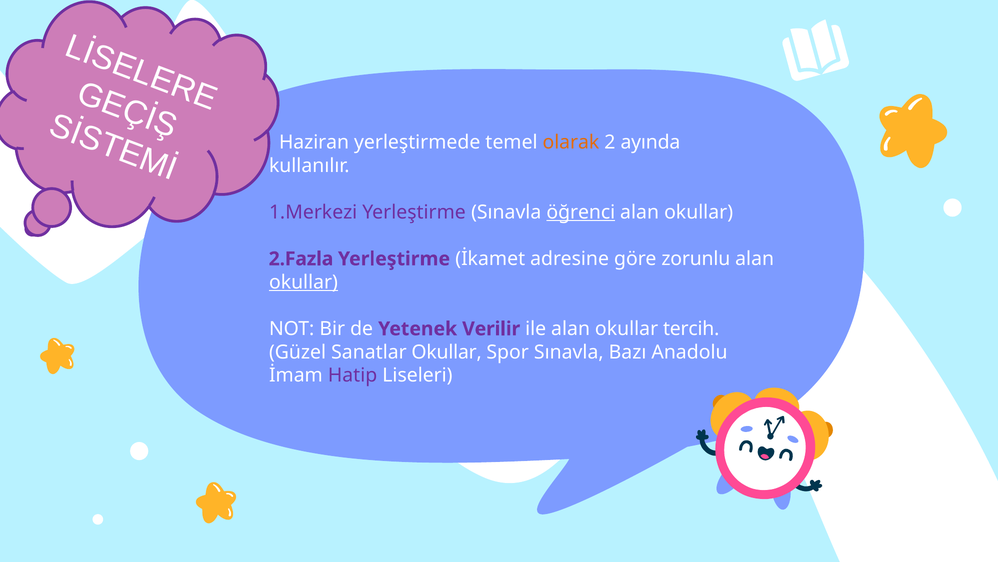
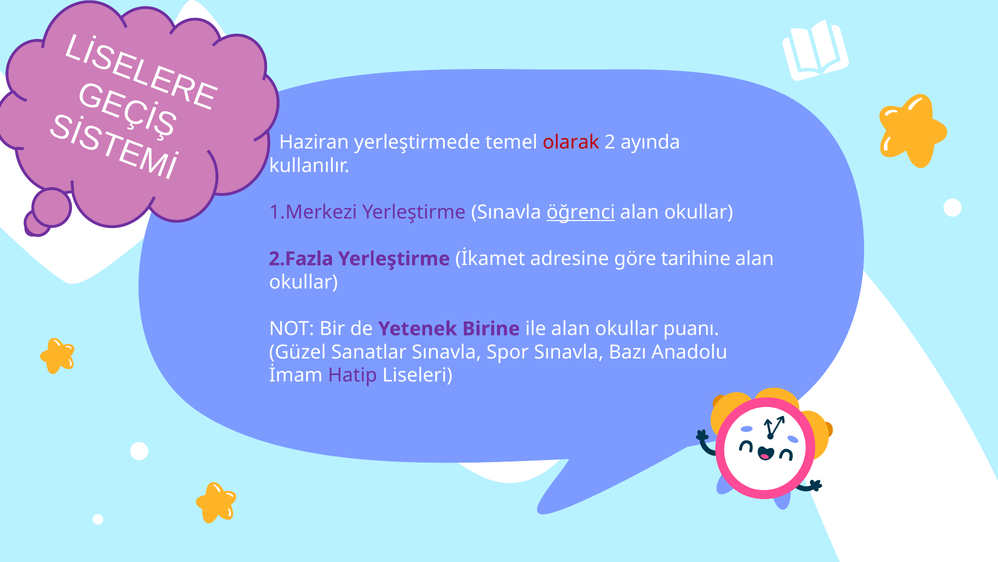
olarak colour: orange -> red (571, 142)
zorunlu: zorunlu -> tarihine (696, 259)
okullar underline: present -> none (303, 282)
Verilir: Verilir -> Birine (491, 329)
tercih: tercih -> puanı (691, 329)
Sanatlar Okullar: Okullar -> Sınavla (447, 352)
